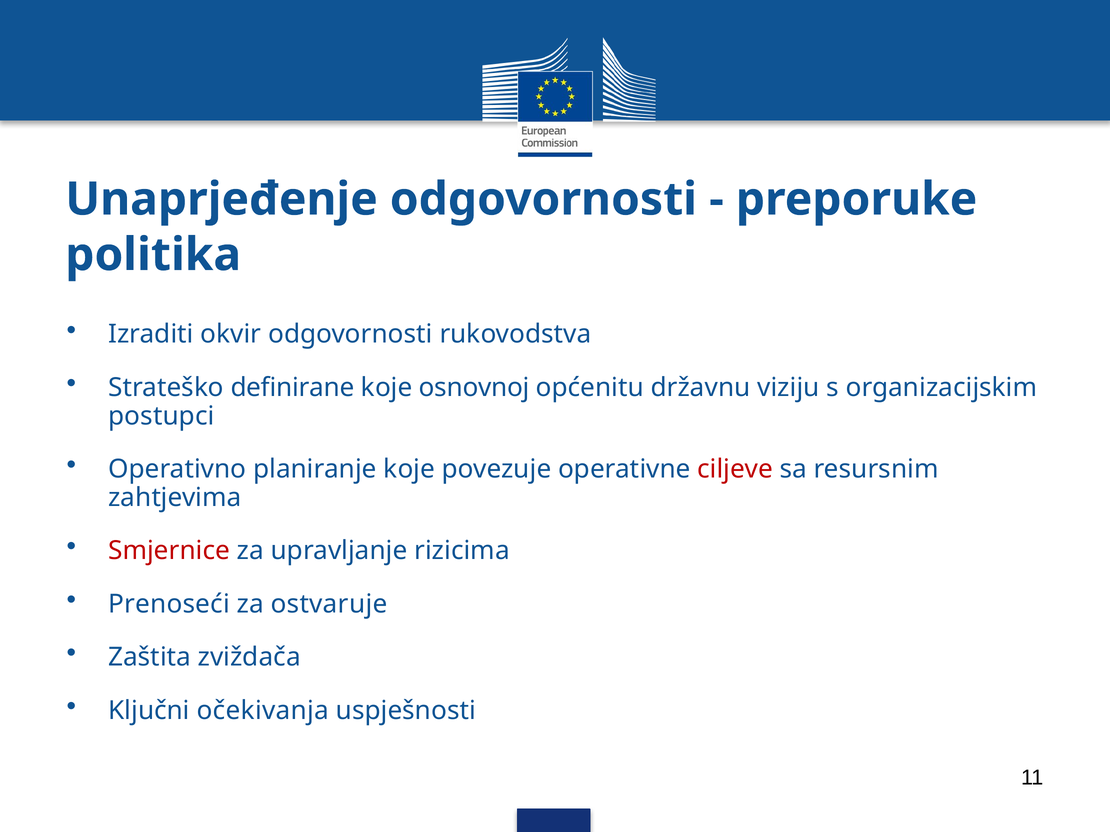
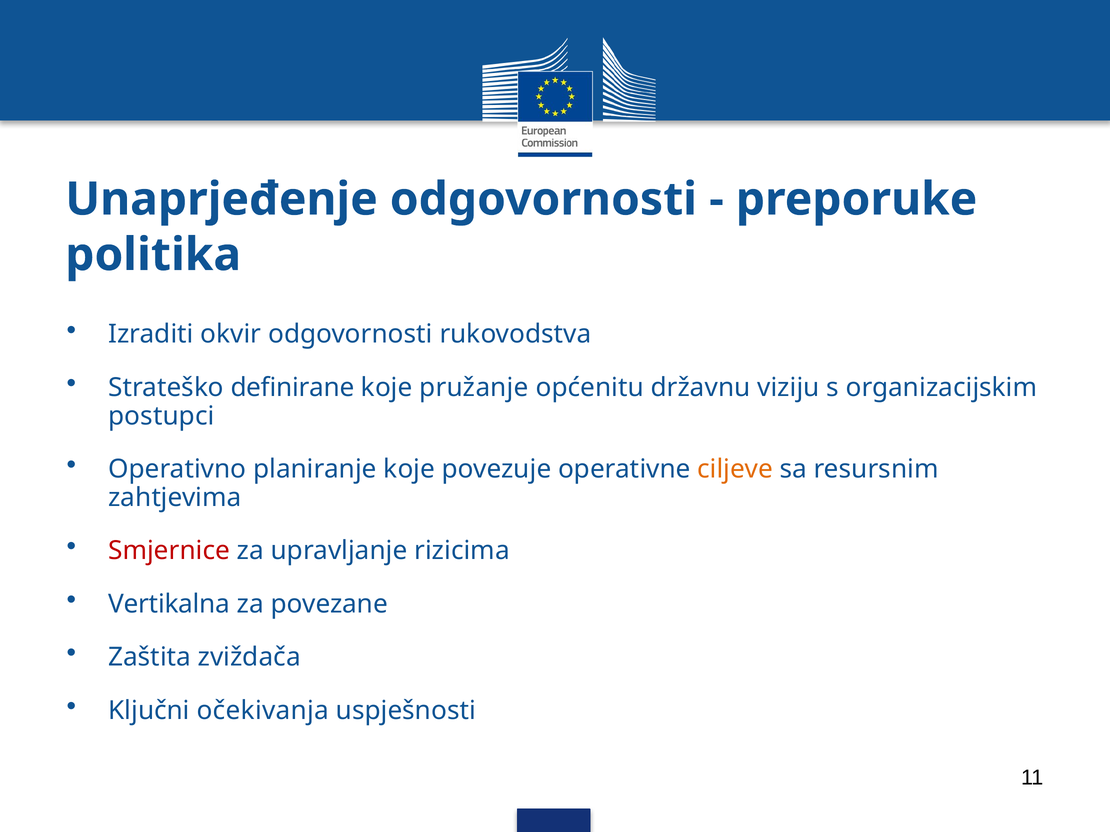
osnovnoj: osnovnoj -> pružanje (474, 388)
ciljeve colour: red -> orange (735, 469)
Prenoseći: Prenoseći -> Vertikalna (169, 604)
ostvaruje: ostvaruje -> povezane (329, 604)
